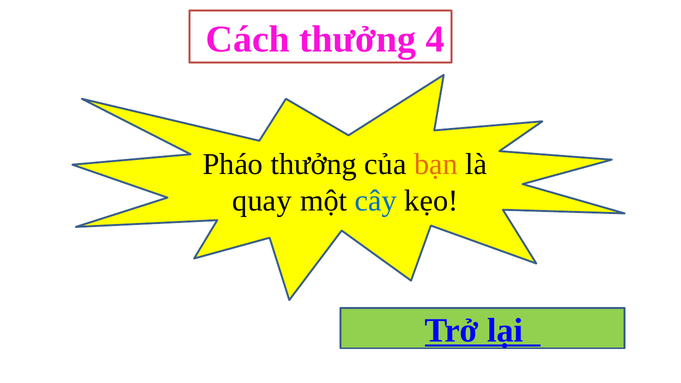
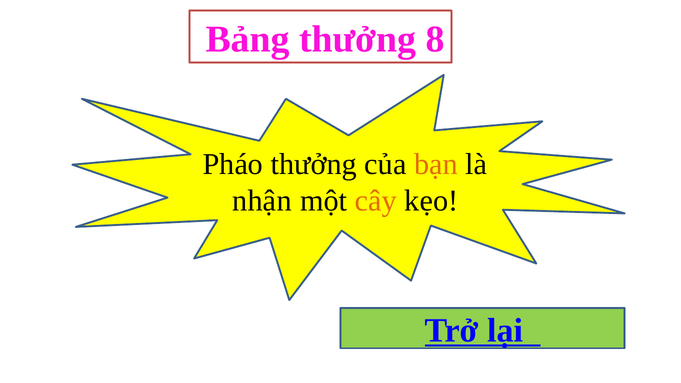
Cách: Cách -> Bảng (248, 39)
4: 4 -> 8 (435, 39)
quay: quay -> nhận (262, 201)
cây colour: blue -> orange (376, 201)
